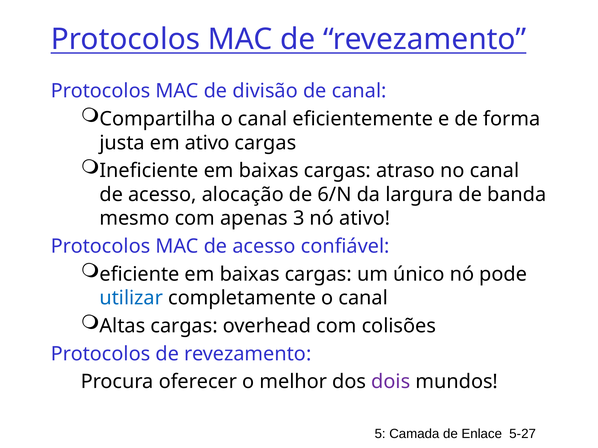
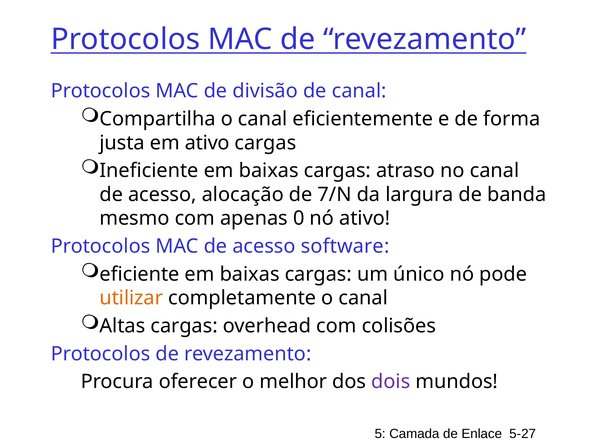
6/N: 6/N -> 7/N (335, 195)
3: 3 -> 0 (299, 219)
confiável: confiável -> software (345, 247)
utilizar colour: blue -> orange (131, 298)
